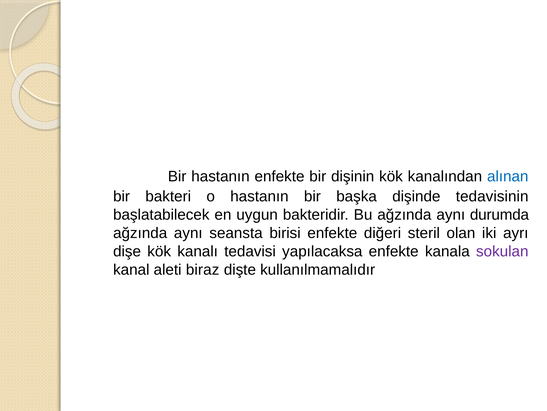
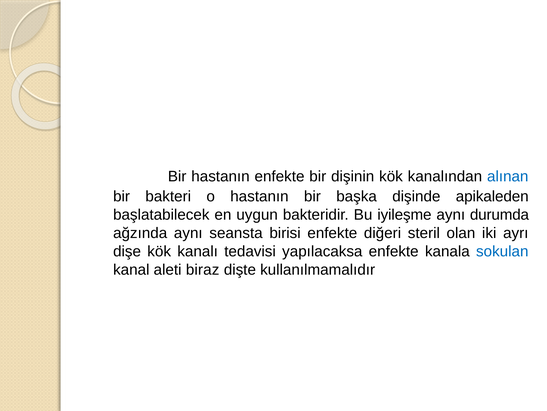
tedavisinin: tedavisinin -> apikaleden (492, 196)
Bu ağzında: ağzında -> iyileşme (404, 214)
sokulan colour: purple -> blue (502, 251)
